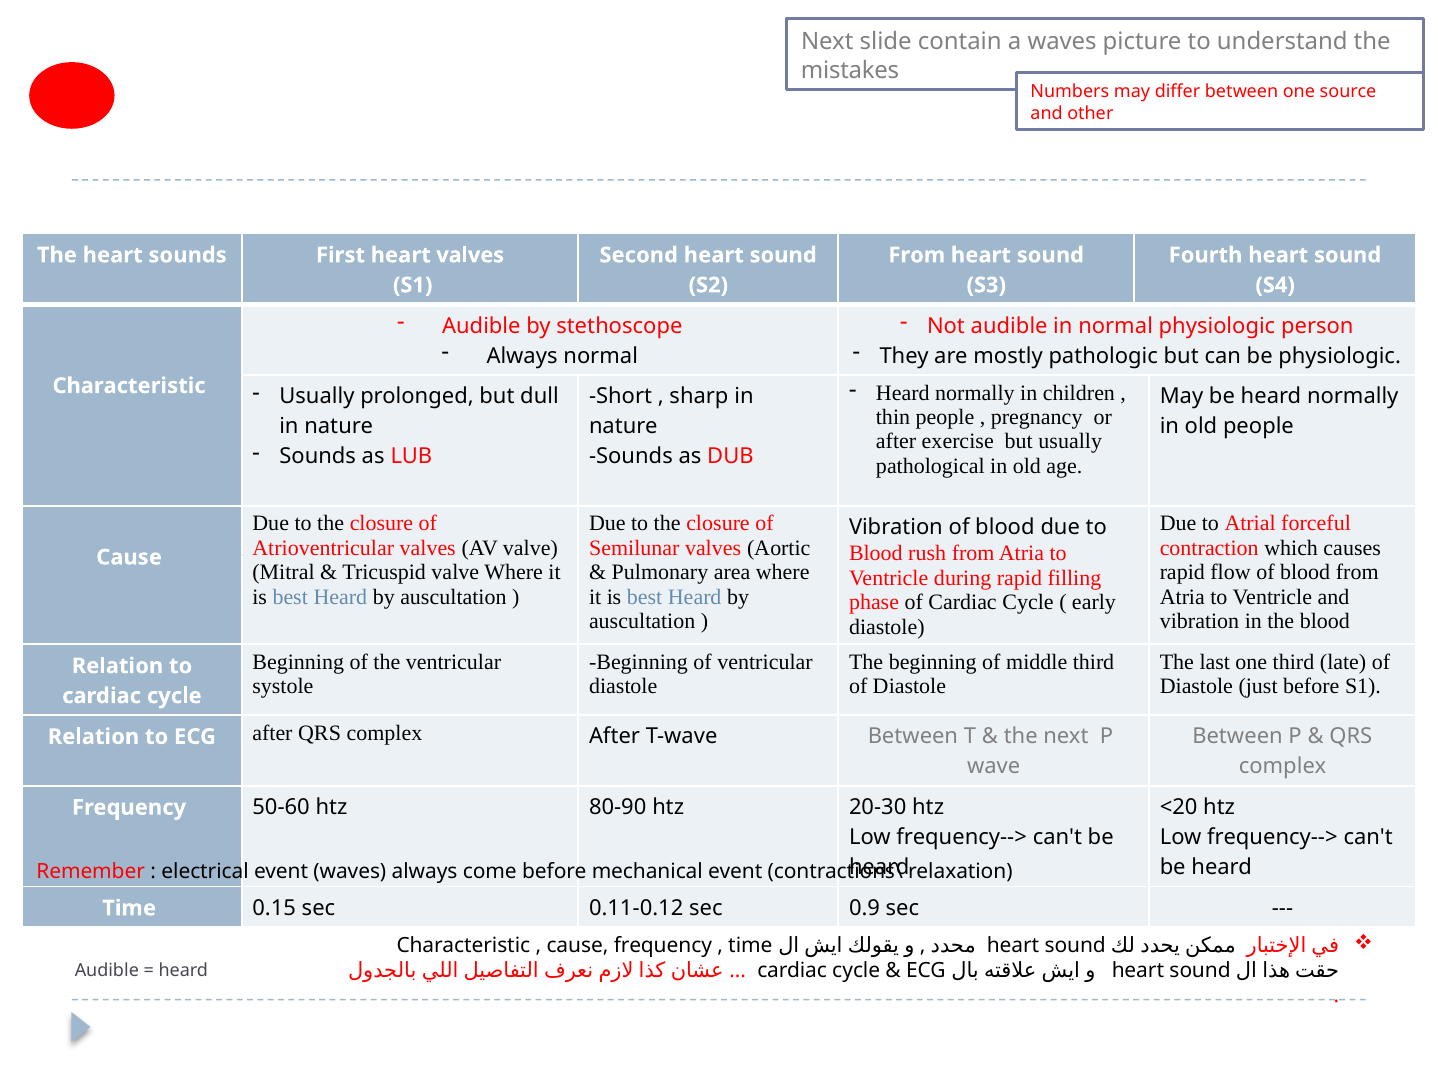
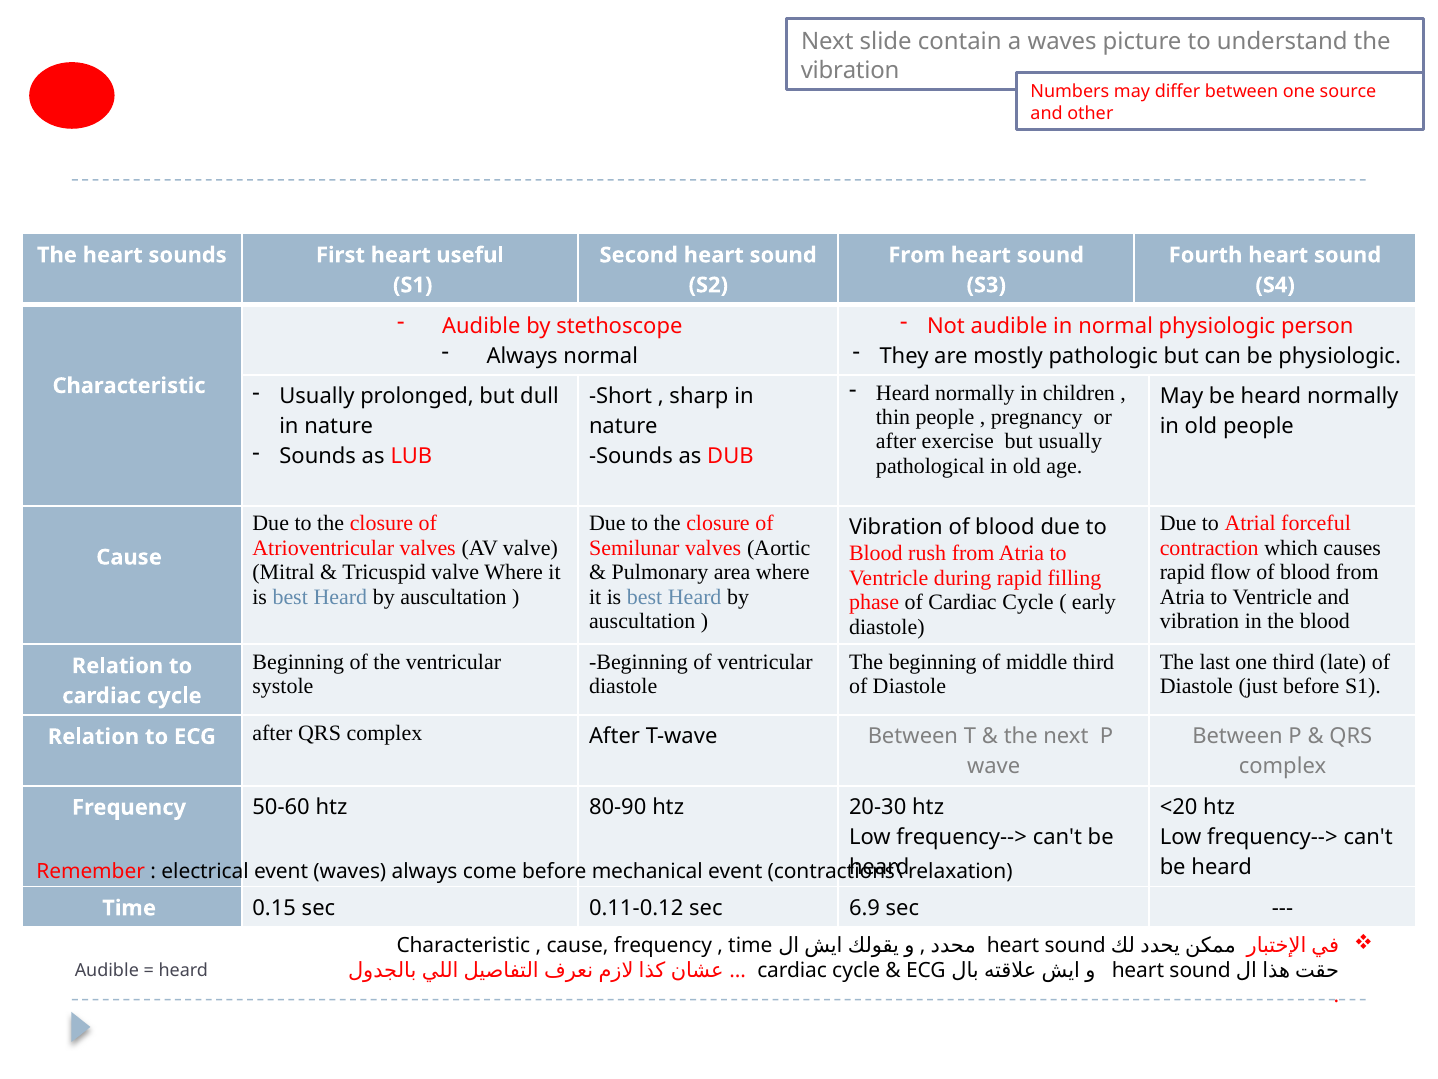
mistakes: mistakes -> vibration (850, 70)
heart valves: valves -> useful (470, 255)
0.9: 0.9 -> 6.9 (865, 908)
